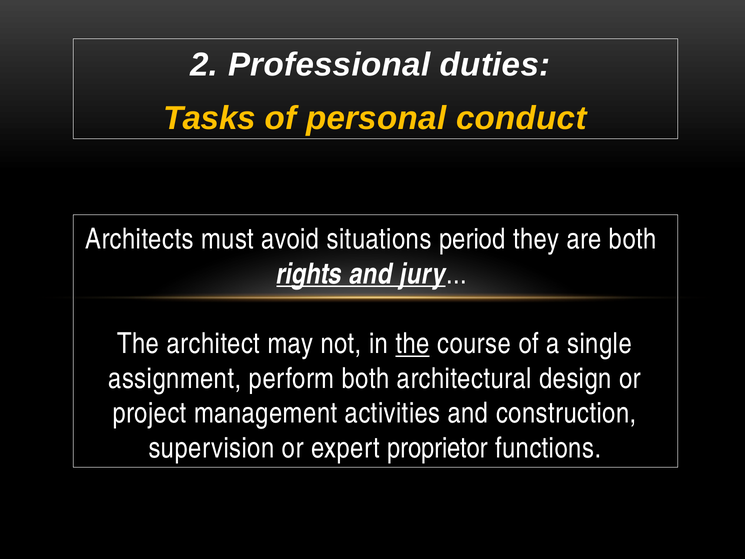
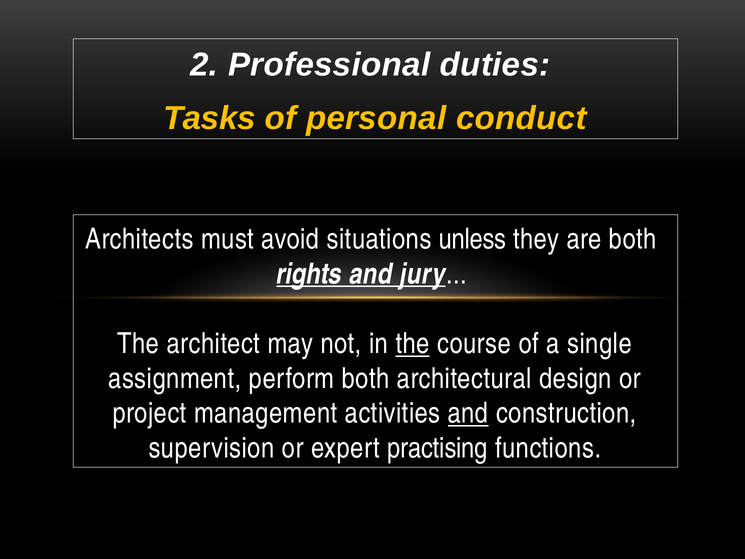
period: period -> unless (472, 239)
and underline: none -> present (468, 413)
proprietor: proprietor -> practising (438, 448)
